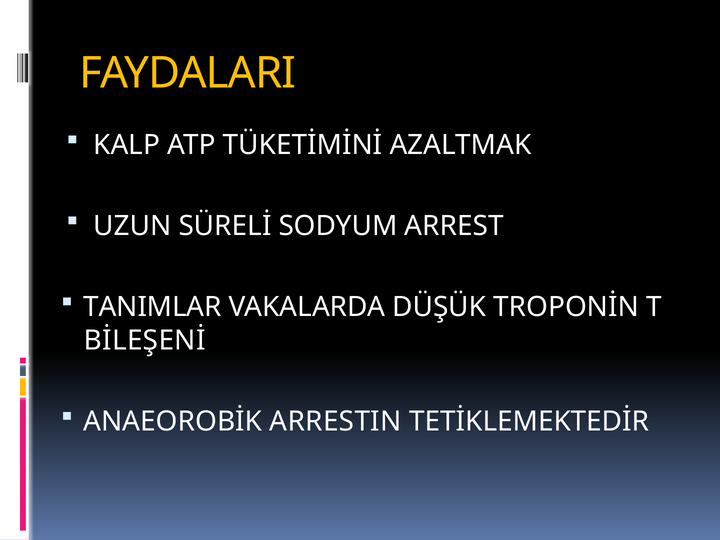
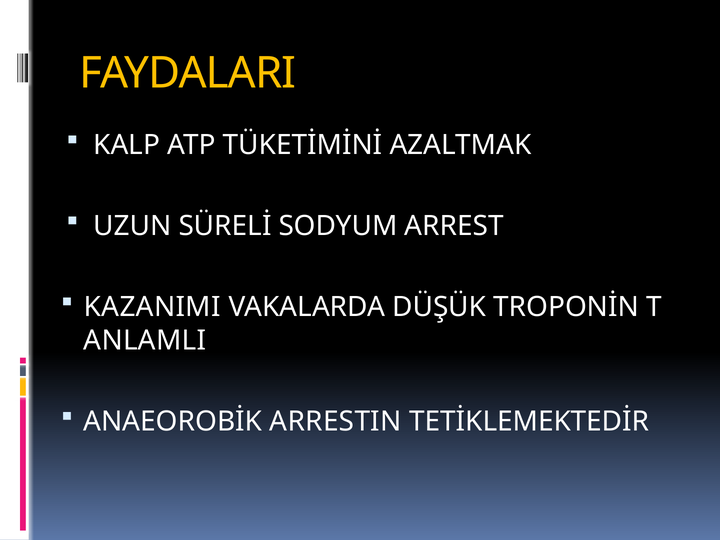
TANIMLAR: TANIMLAR -> KAZANIMI (152, 307)
BİLEŞENİ: BİLEŞENİ -> ANLAMLI (145, 340)
